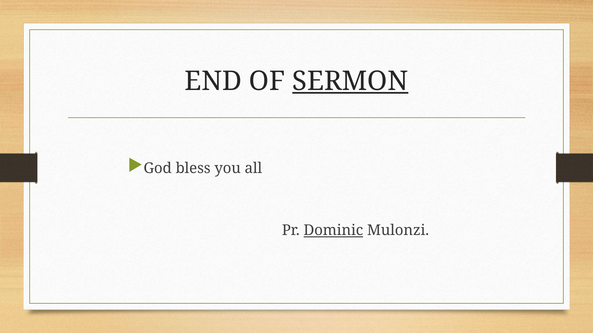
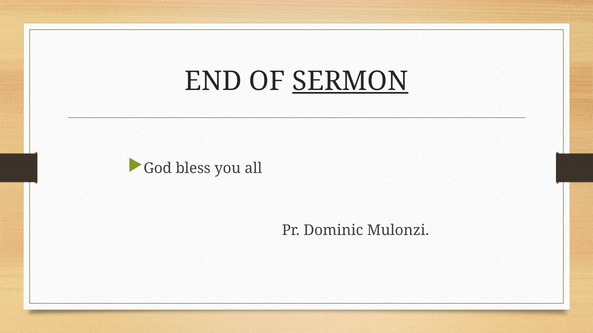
Dominic underline: present -> none (333, 231)
